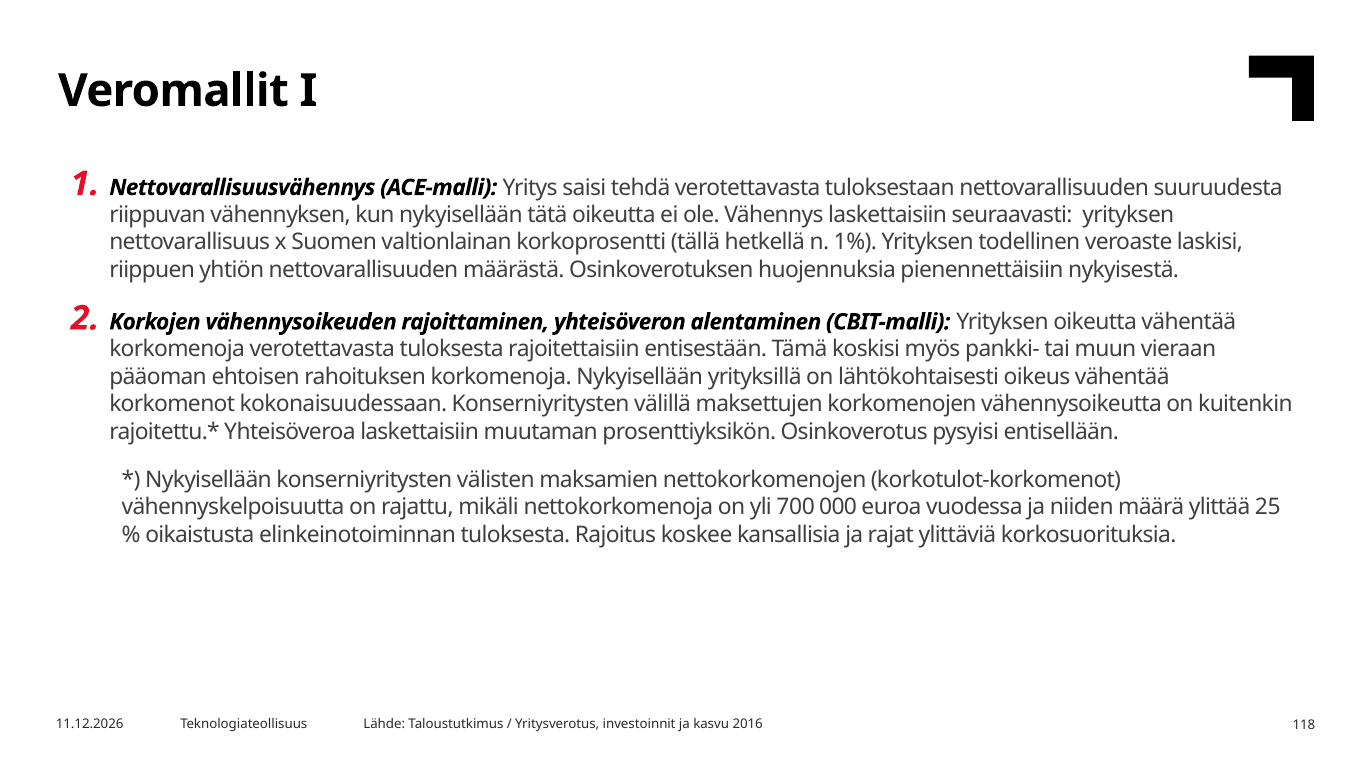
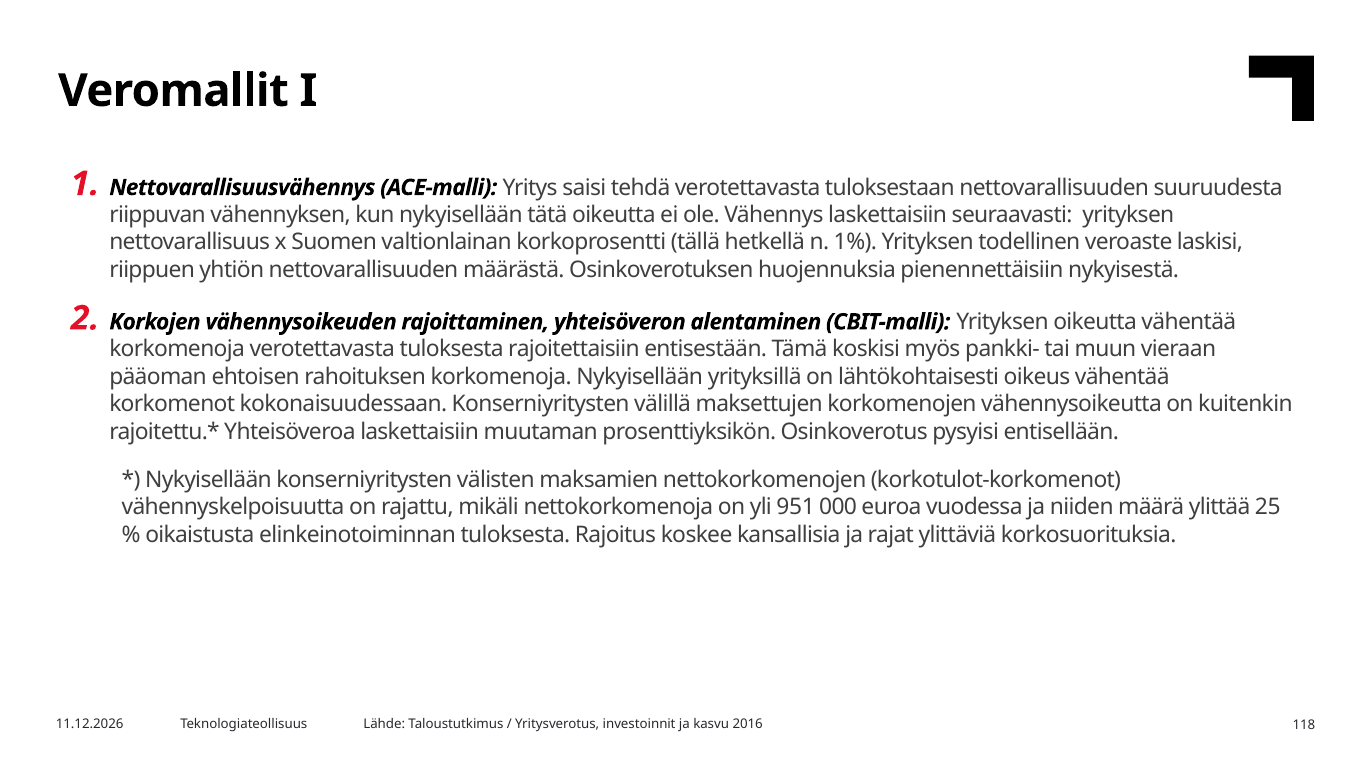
700: 700 -> 951 (796, 507)
